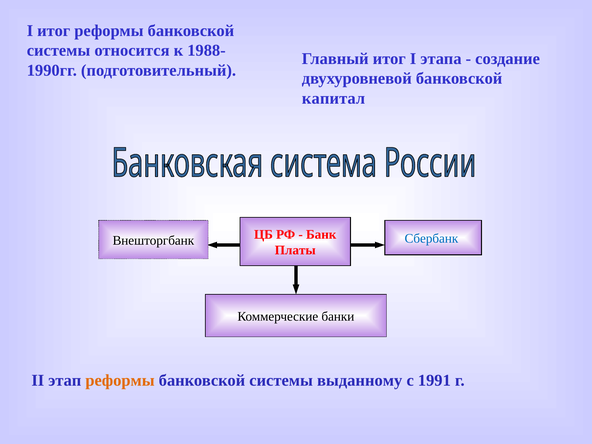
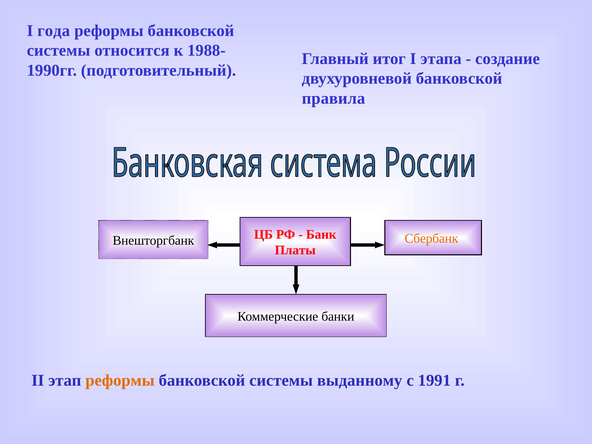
I итог: итог -> года (54, 31)
капитал: капитал -> правила (334, 98)
Сбербанк colour: blue -> orange (431, 238)
